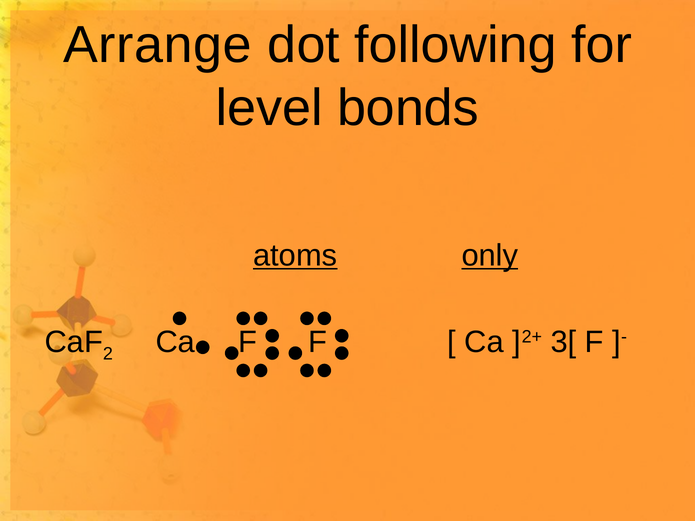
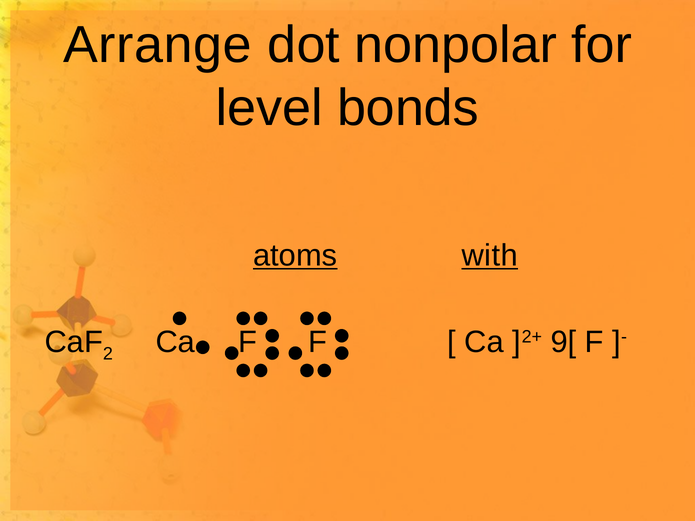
following: following -> nonpolar (456, 45)
only: only -> with (490, 255)
3[: 3[ -> 9[ (563, 342)
